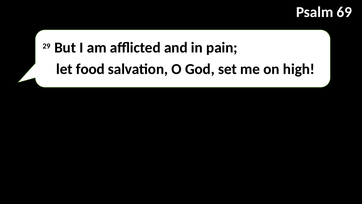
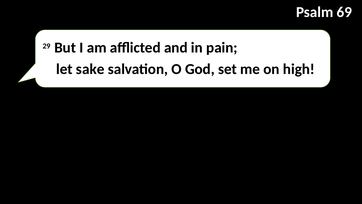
food: food -> sake (90, 69)
